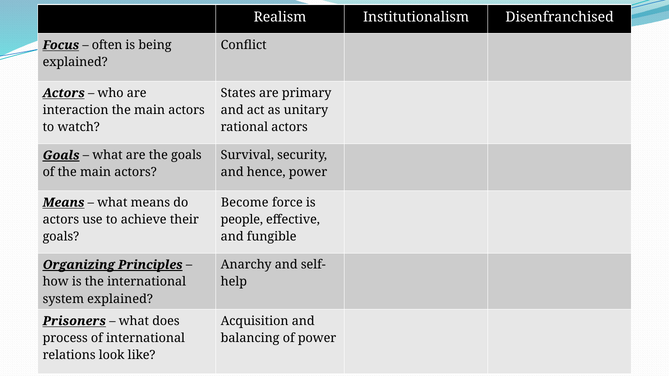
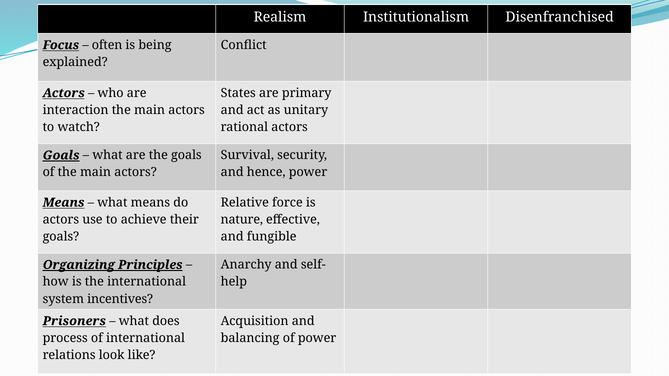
Become: Become -> Relative (245, 203)
people: people -> nature (242, 220)
system explained: explained -> incentives (120, 299)
